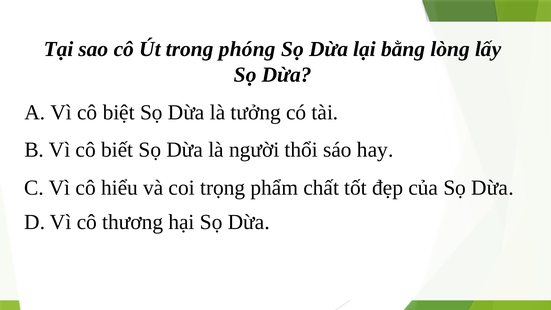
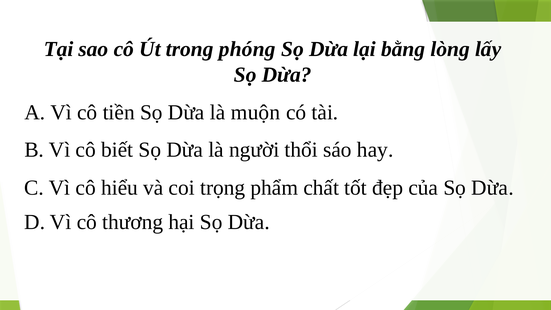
biệt: biệt -> tiền (119, 113)
tưởng: tưởng -> muộn (256, 113)
